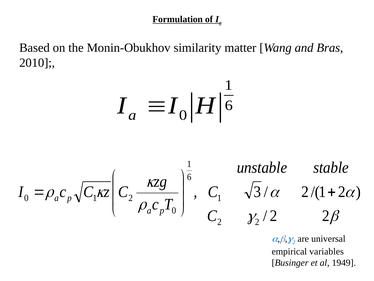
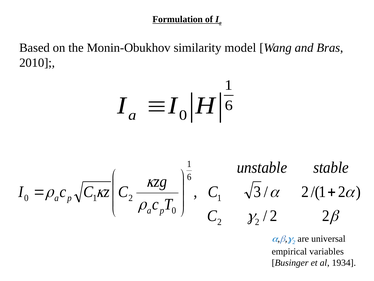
matter: matter -> model (240, 48)
1949: 1949 -> 1934 (344, 262)
